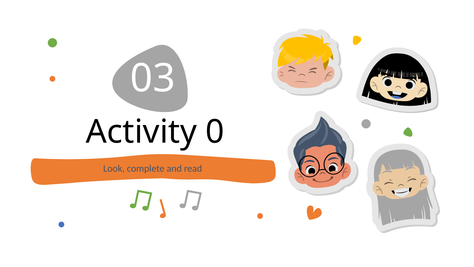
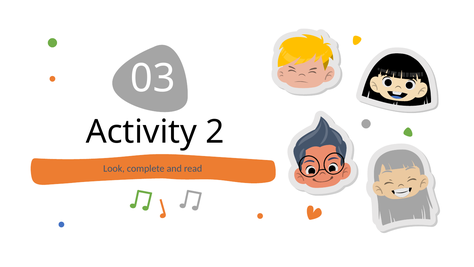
0: 0 -> 2 (215, 132)
